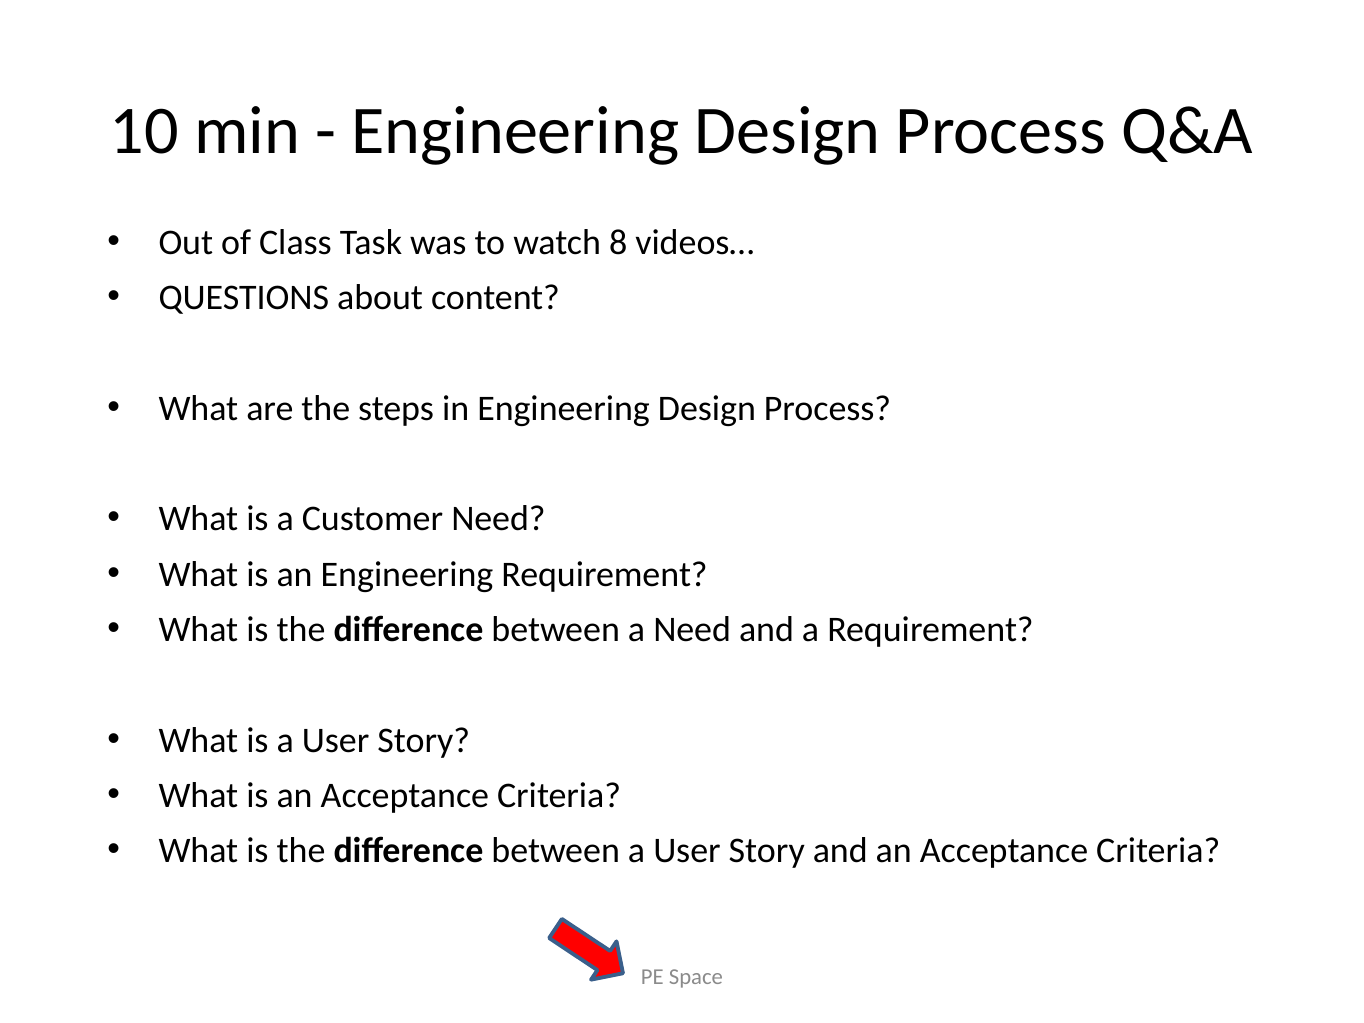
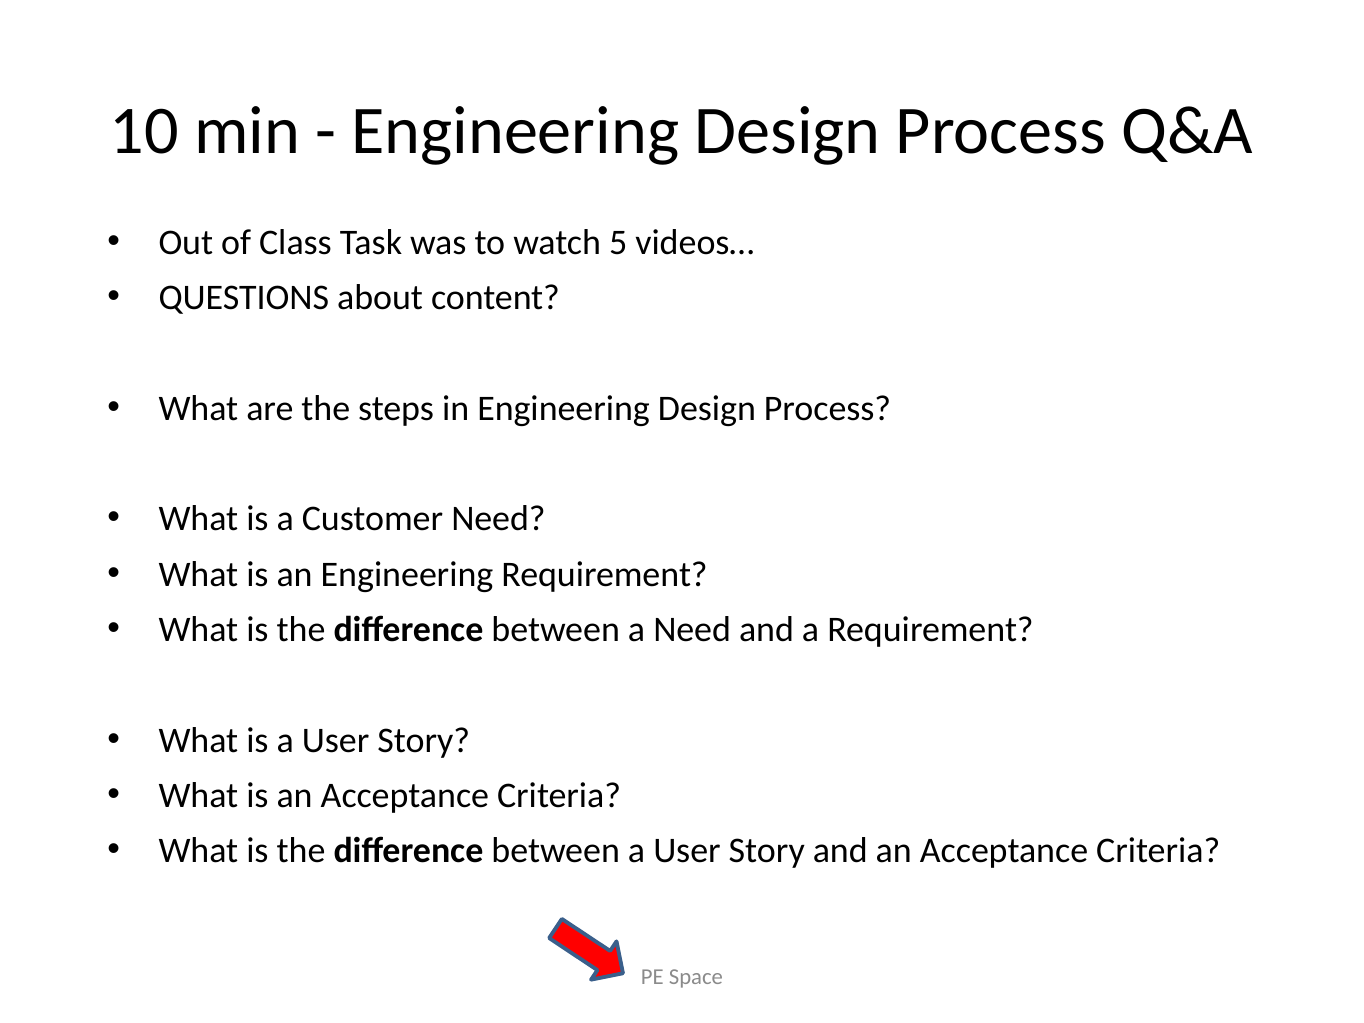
8: 8 -> 5 (618, 242)
